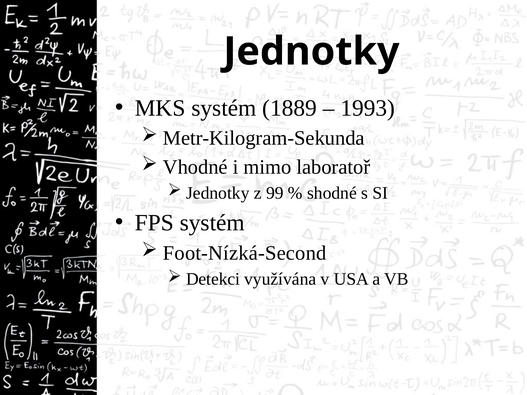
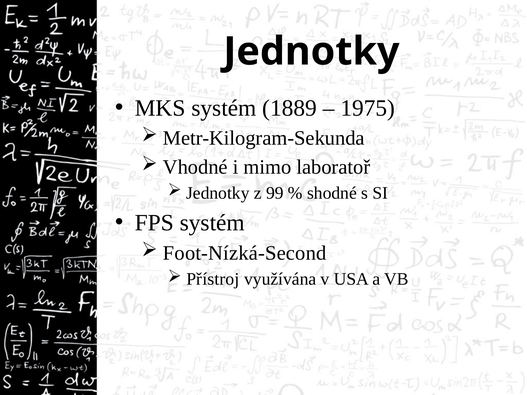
1993: 1993 -> 1975 (368, 108)
Detekci: Detekci -> Přístroj (213, 279)
